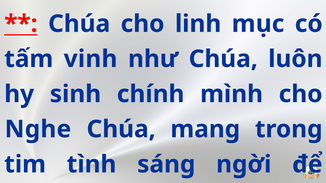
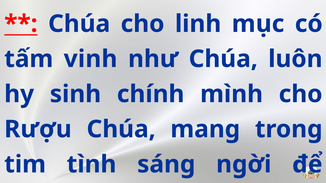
Nghe: Nghe -> Rượu (38, 129)
